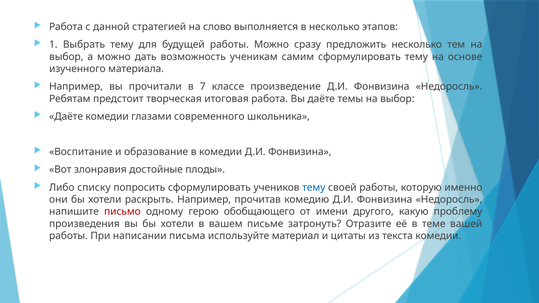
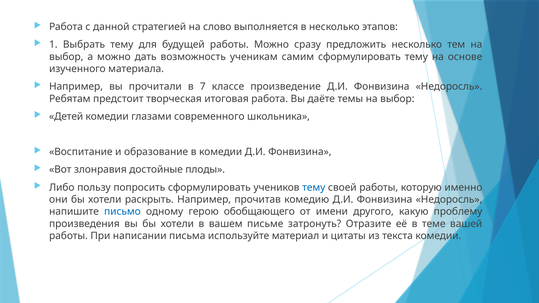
Даёте: Даёте -> Детей (66, 116)
списку: списку -> пользу (94, 187)
письмо colour: red -> blue (122, 212)
